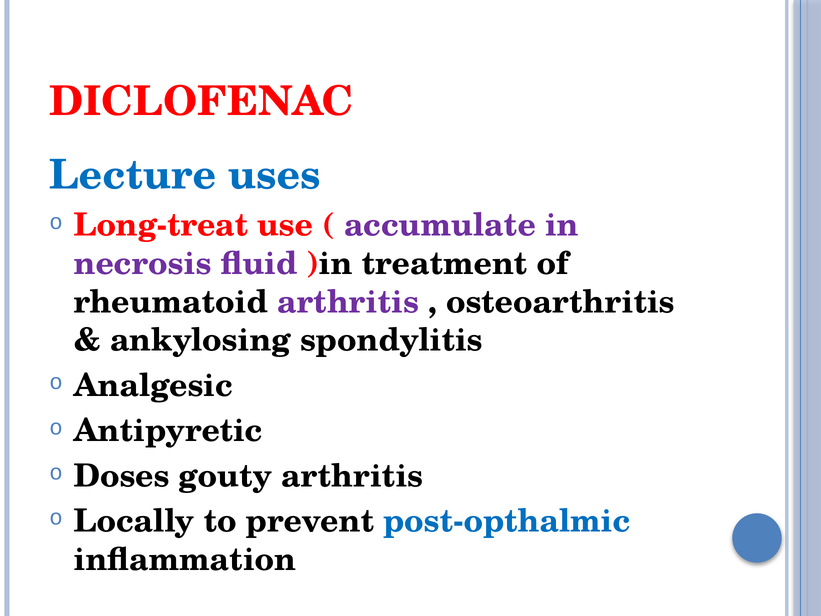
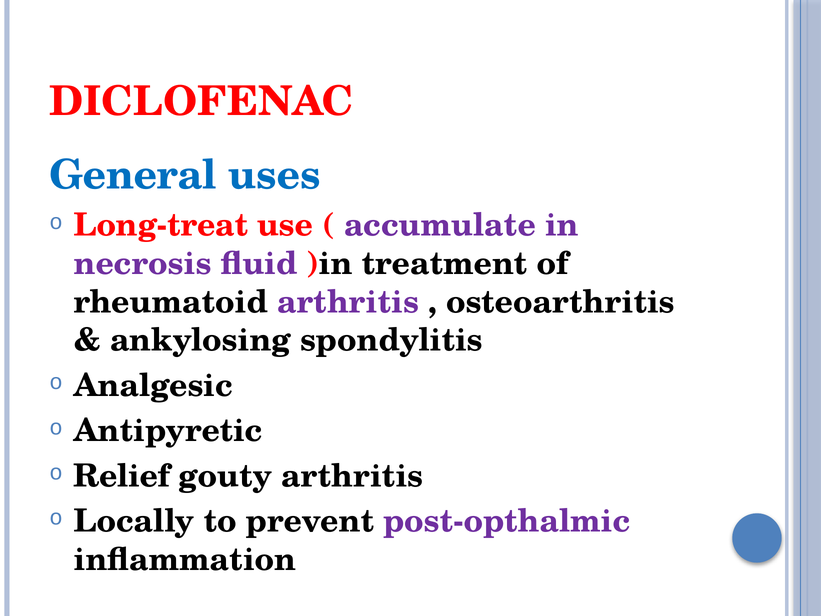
Lecture: Lecture -> General (133, 175)
Doses: Doses -> Relief (122, 476)
post-opthalmic colour: blue -> purple (507, 521)
